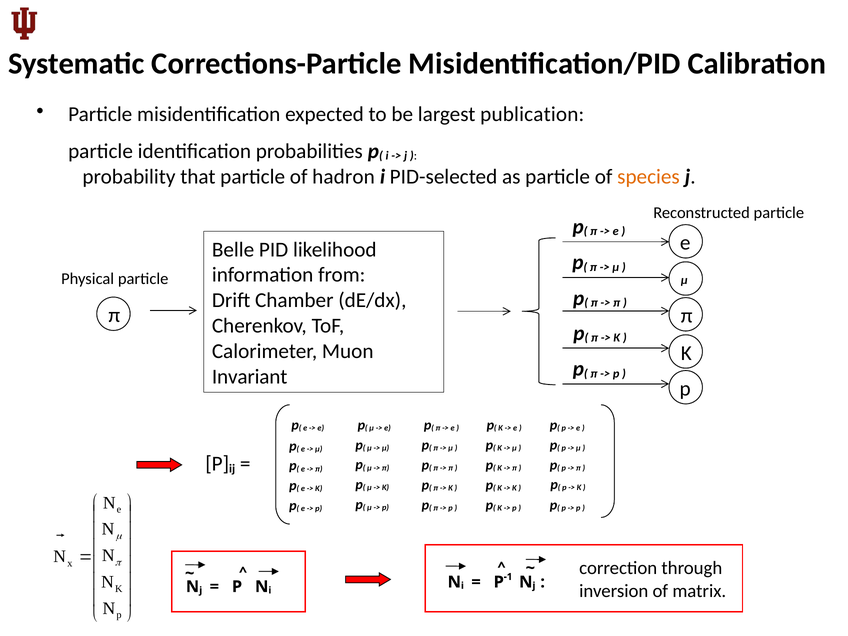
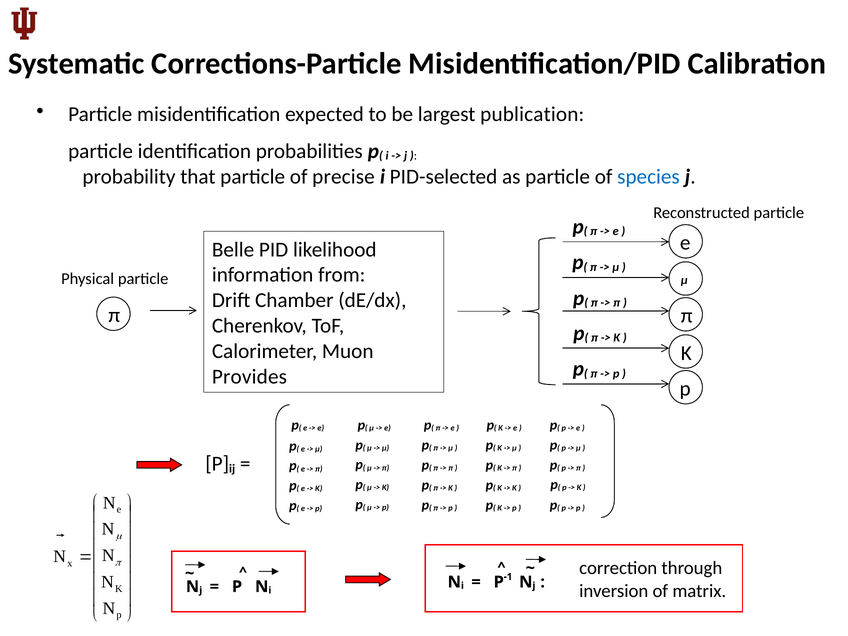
hadron: hadron -> precise (343, 177)
species colour: orange -> blue (648, 177)
Invariant: Invariant -> Provides (249, 377)
